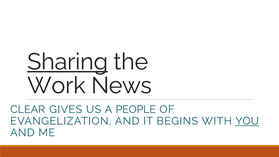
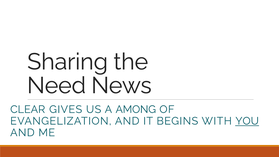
Sharing underline: present -> none (68, 62)
Work: Work -> Need (56, 86)
PEOPLE: PEOPLE -> AMONG (136, 109)
